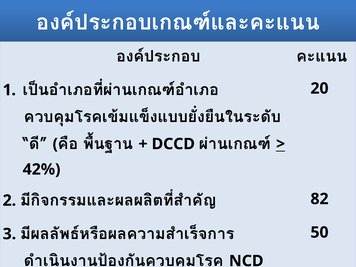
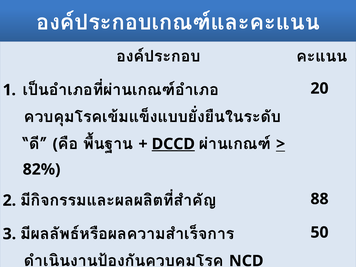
DCCD underline: none -> present (173, 144)
42%: 42% -> 82% (42, 169)
82: 82 -> 88 (320, 199)
